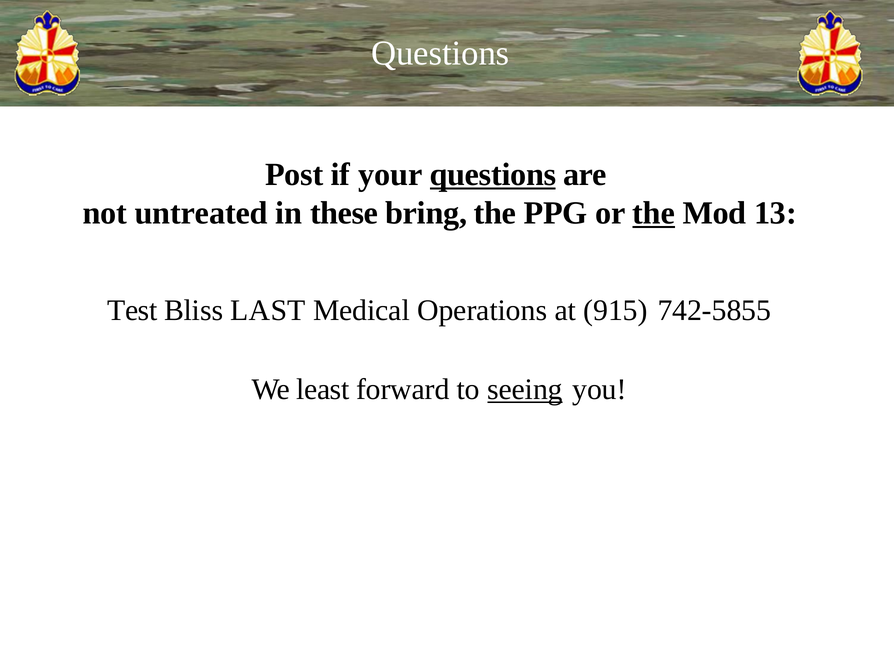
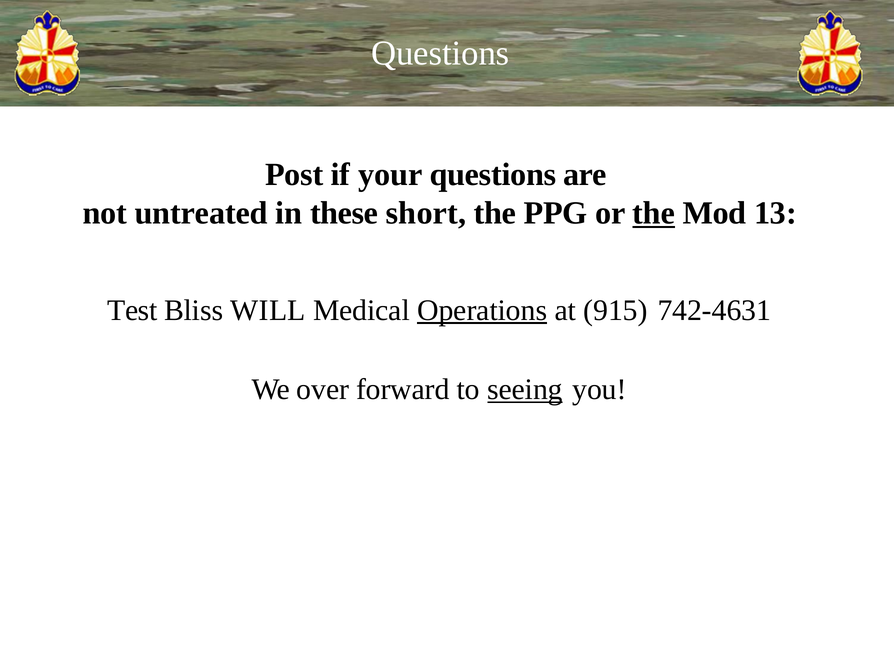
questions underline: present -> none (493, 174)
bring: bring -> short (426, 213)
LAST: LAST -> WILL (268, 310)
Operations underline: none -> present (482, 310)
742-5855: 742-5855 -> 742-4631 (714, 310)
least: least -> over (323, 389)
